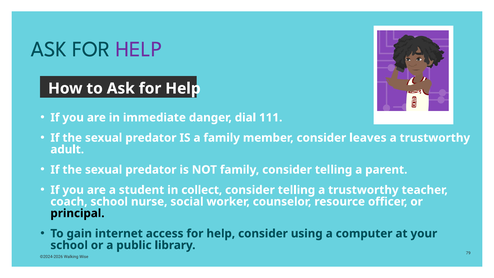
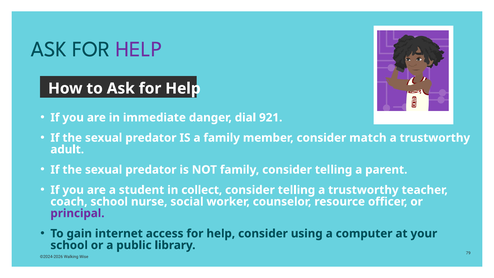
111: 111 -> 921 (271, 118)
leaves: leaves -> match (368, 138)
principal colour: black -> purple (77, 213)
